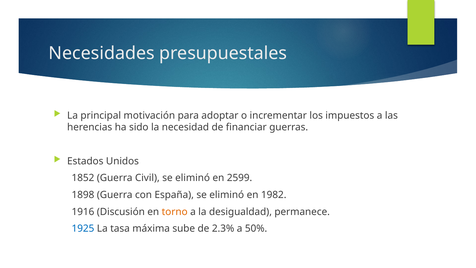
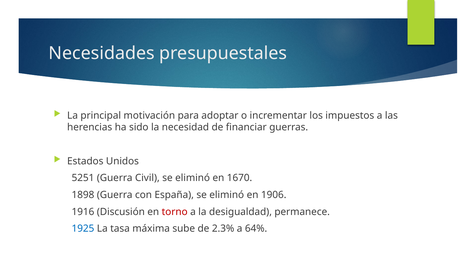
1852: 1852 -> 5251 (83, 178)
2599: 2599 -> 1670 (240, 178)
1982: 1982 -> 1906 (274, 195)
torno colour: orange -> red (175, 212)
50%: 50% -> 64% (256, 228)
